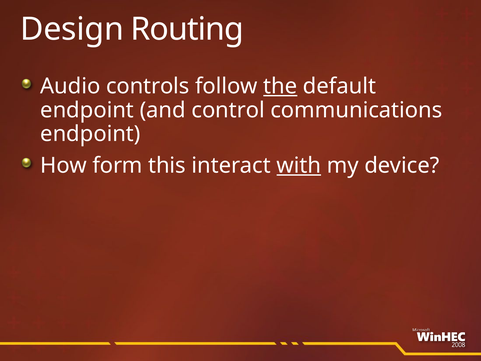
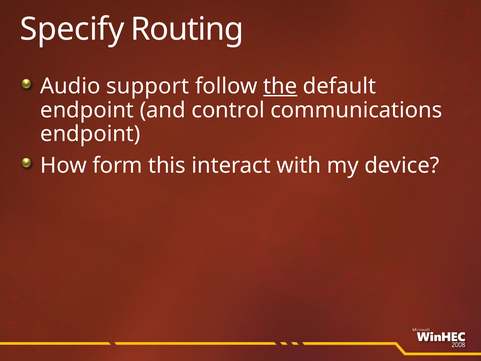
Design: Design -> Specify (72, 29)
controls: controls -> support (148, 86)
with underline: present -> none (299, 165)
